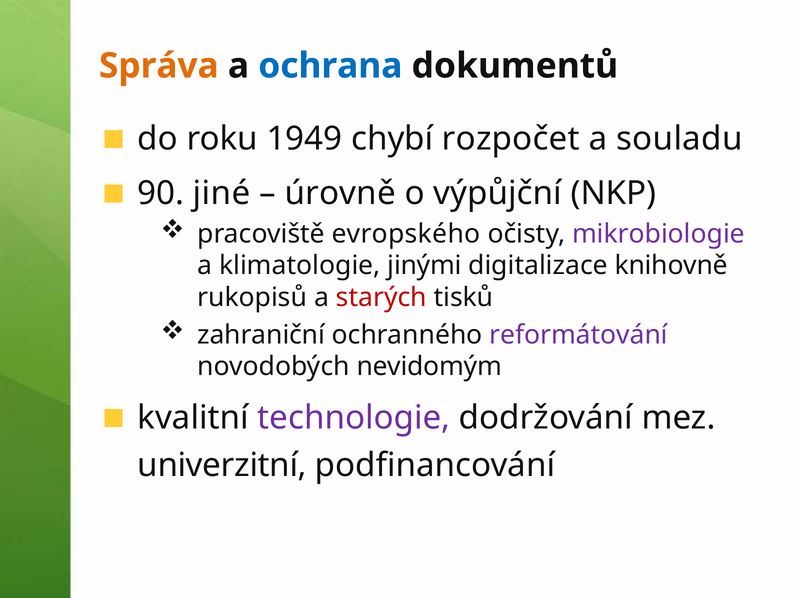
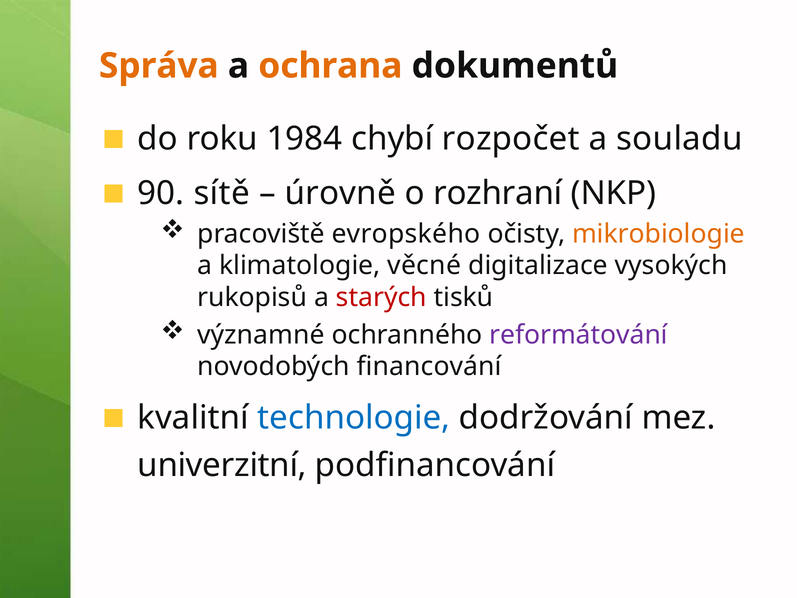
ochrana colour: blue -> orange (330, 66)
1949: 1949 -> 1984 (304, 139)
jiné: jiné -> sítě (222, 193)
výpůjční: výpůjční -> rozhraní (498, 193)
mikrobiologie colour: purple -> orange (659, 234)
jinými: jinými -> věcné (424, 266)
knihovně: knihovně -> vysokých (671, 266)
zahraniční: zahraniční -> významné (261, 335)
nevidomým: nevidomým -> financování (429, 367)
technologie colour: purple -> blue (354, 417)
